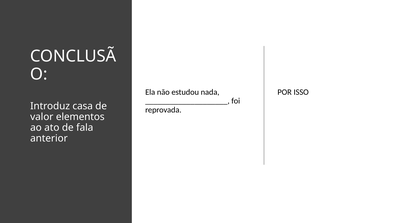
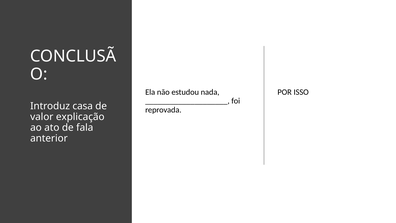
elementos: elementos -> explicação (80, 117)
